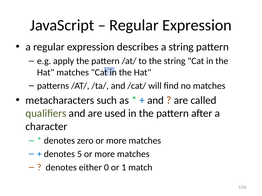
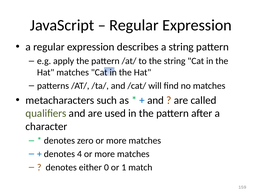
5: 5 -> 4 (79, 154)
